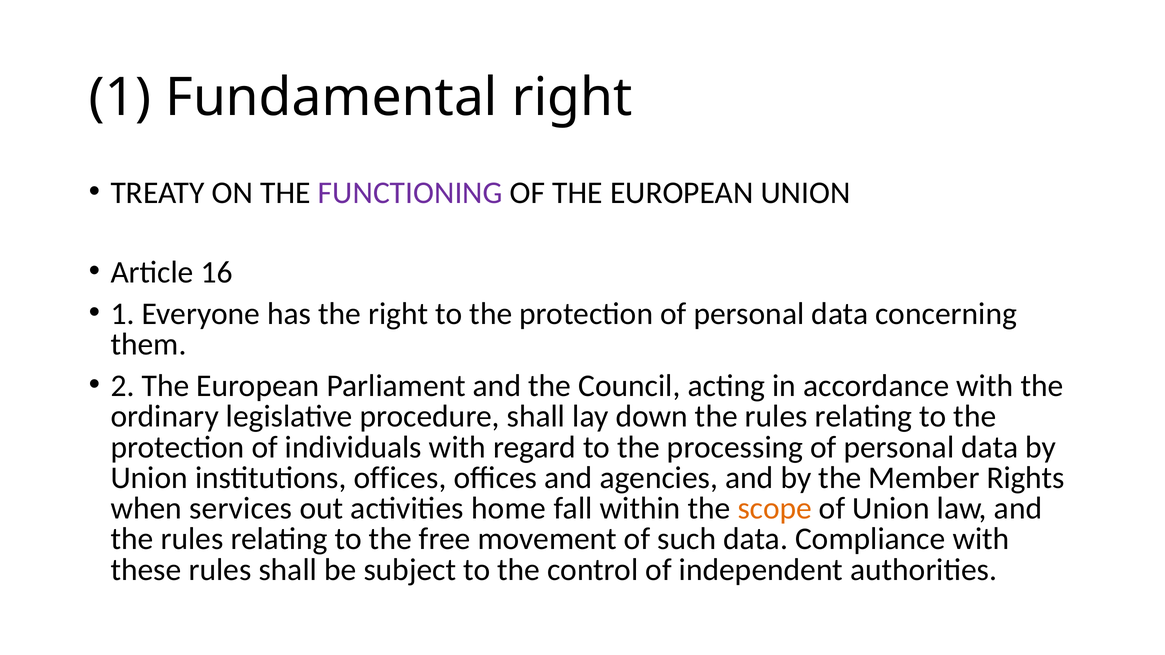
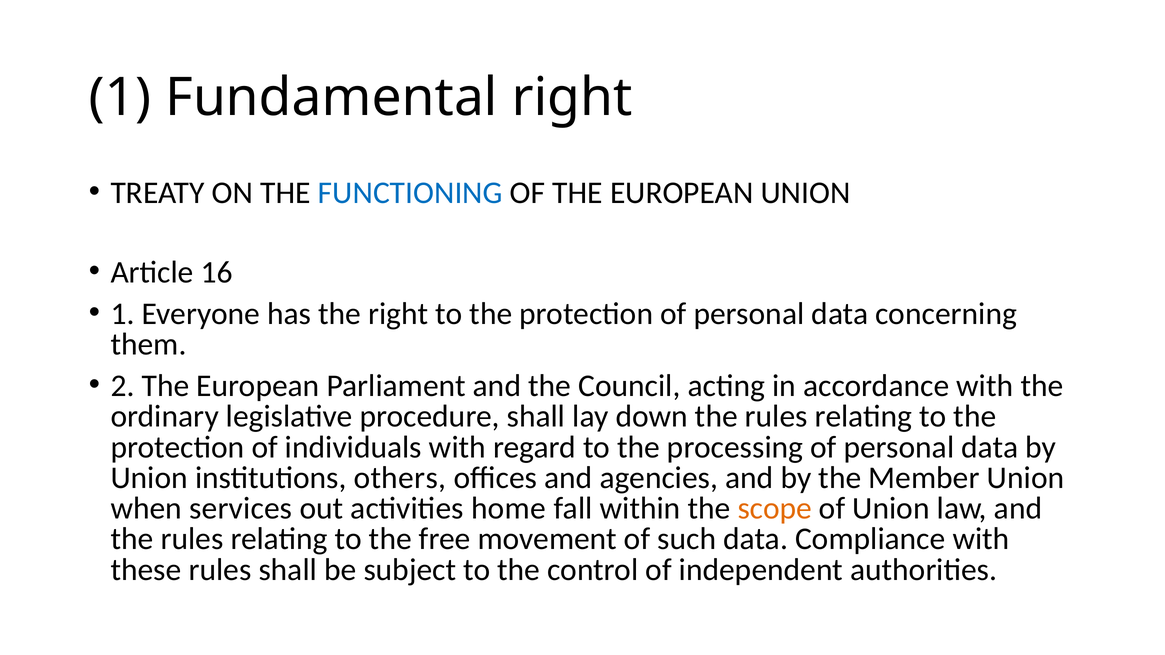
FUNCTIONING colour: purple -> blue (410, 193)
institutions offices: offices -> others (400, 478)
Member Rights: Rights -> Union (1026, 478)
